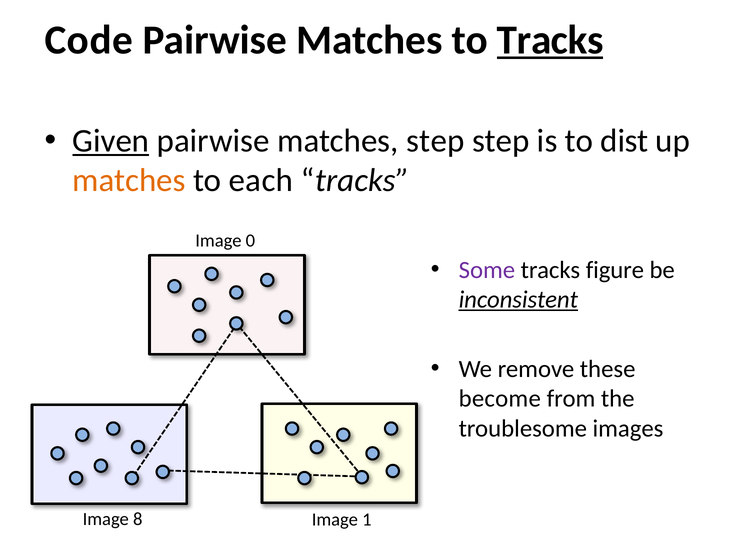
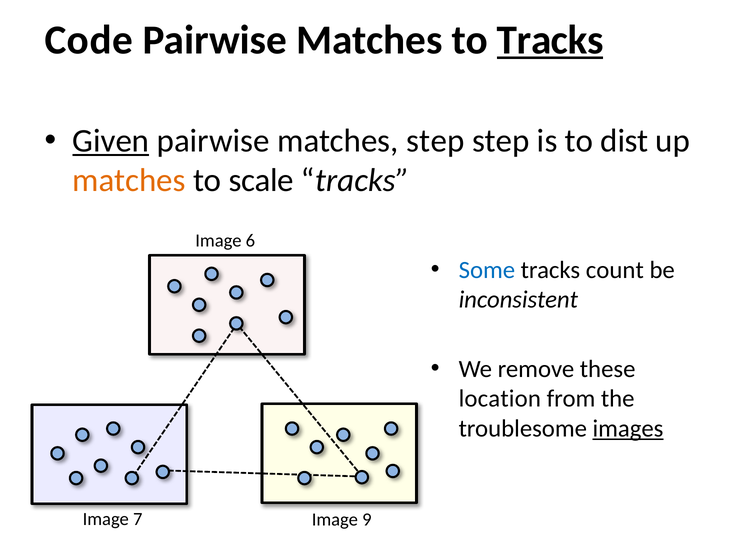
each: each -> scale (261, 181)
0: 0 -> 6 (250, 241)
Some colour: purple -> blue (487, 270)
figure: figure -> count (615, 270)
inconsistent underline: present -> none (518, 300)
become: become -> location (500, 399)
images underline: none -> present (628, 429)
8: 8 -> 7 (138, 519)
1: 1 -> 9 (367, 520)
